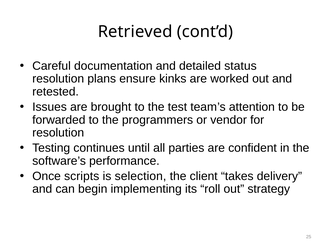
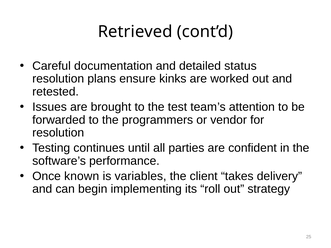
scripts: scripts -> known (82, 176)
selection: selection -> variables (141, 176)
